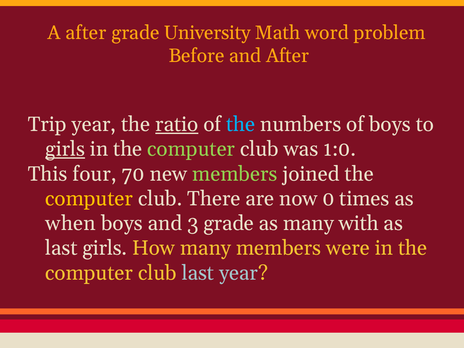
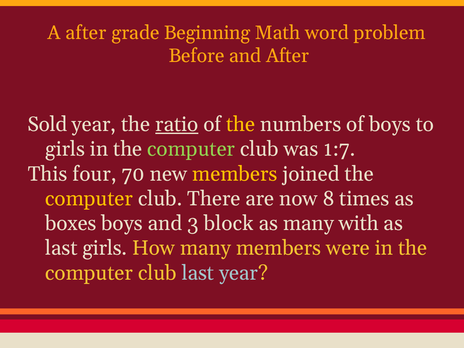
University: University -> Beginning (207, 33)
Trip: Trip -> Sold (47, 124)
the colour: light blue -> yellow (241, 124)
girls underline: present -> none (65, 149)
1:0: 1:0 -> 1:7 (339, 149)
members colour: light green -> yellow (235, 174)
0: 0 -> 8 (329, 199)
when: when -> boxes (71, 223)
3 grade: grade -> block (229, 223)
